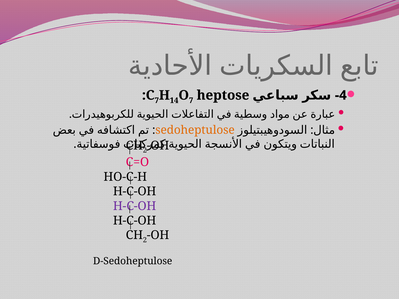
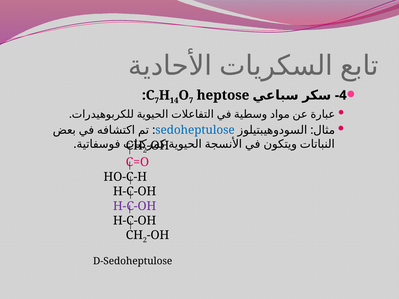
sedoheptulose colour: orange -> blue (195, 130)
